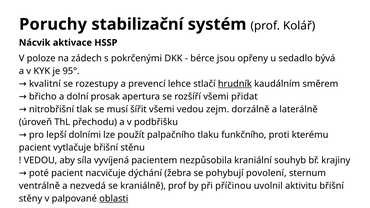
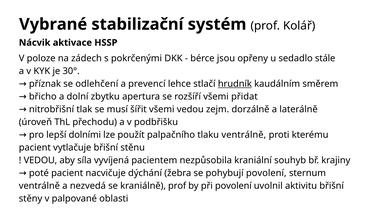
Poruchy: Poruchy -> Vybrané (53, 24)
bývá: bývá -> stále (325, 58)
95°: 95° -> 30° (71, 71)
kvalitní: kvalitní -> příznak (45, 84)
rozestupy: rozestupy -> odlehčení (97, 84)
prosak: prosak -> zbytku (105, 97)
tlaku funkčního: funkčního -> ventrálně (244, 135)
při příčinou: příčinou -> povolení (233, 186)
oblasti underline: present -> none (114, 199)
